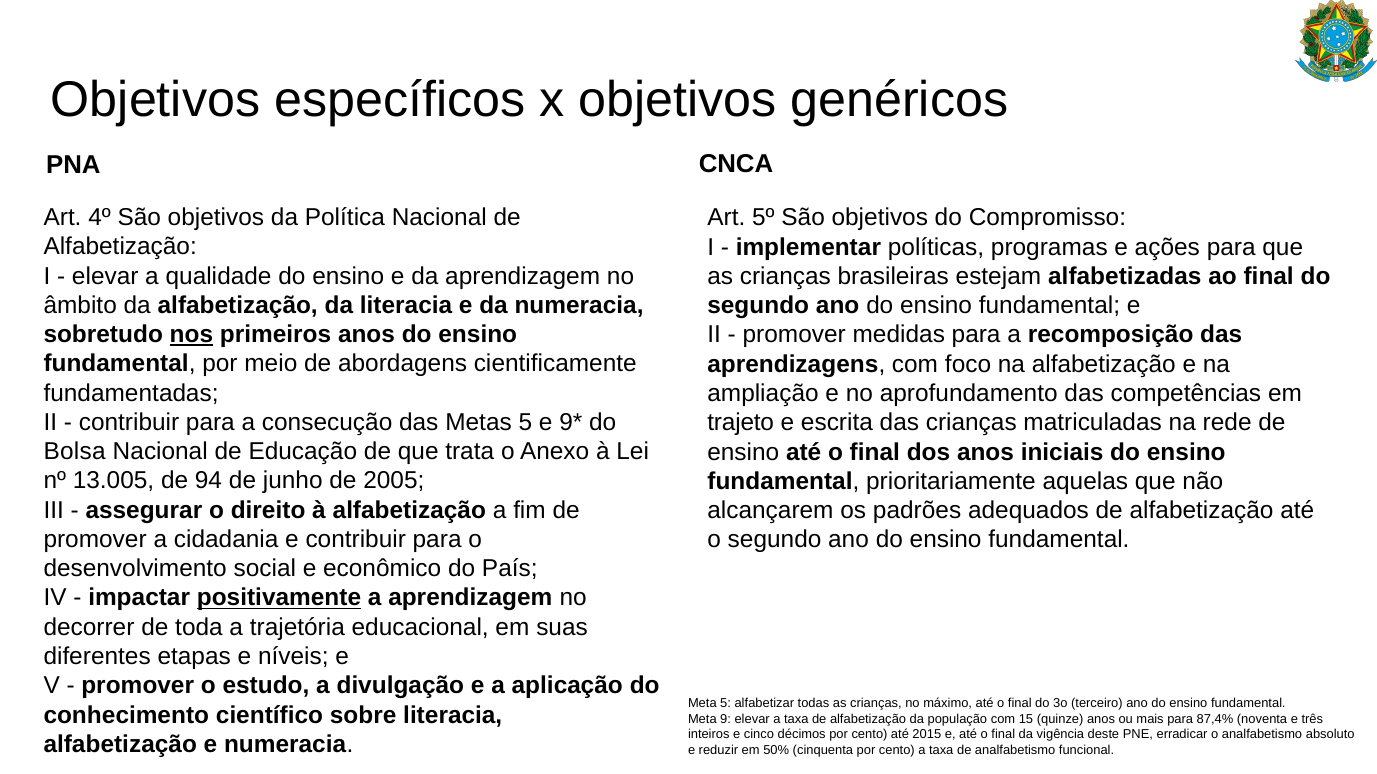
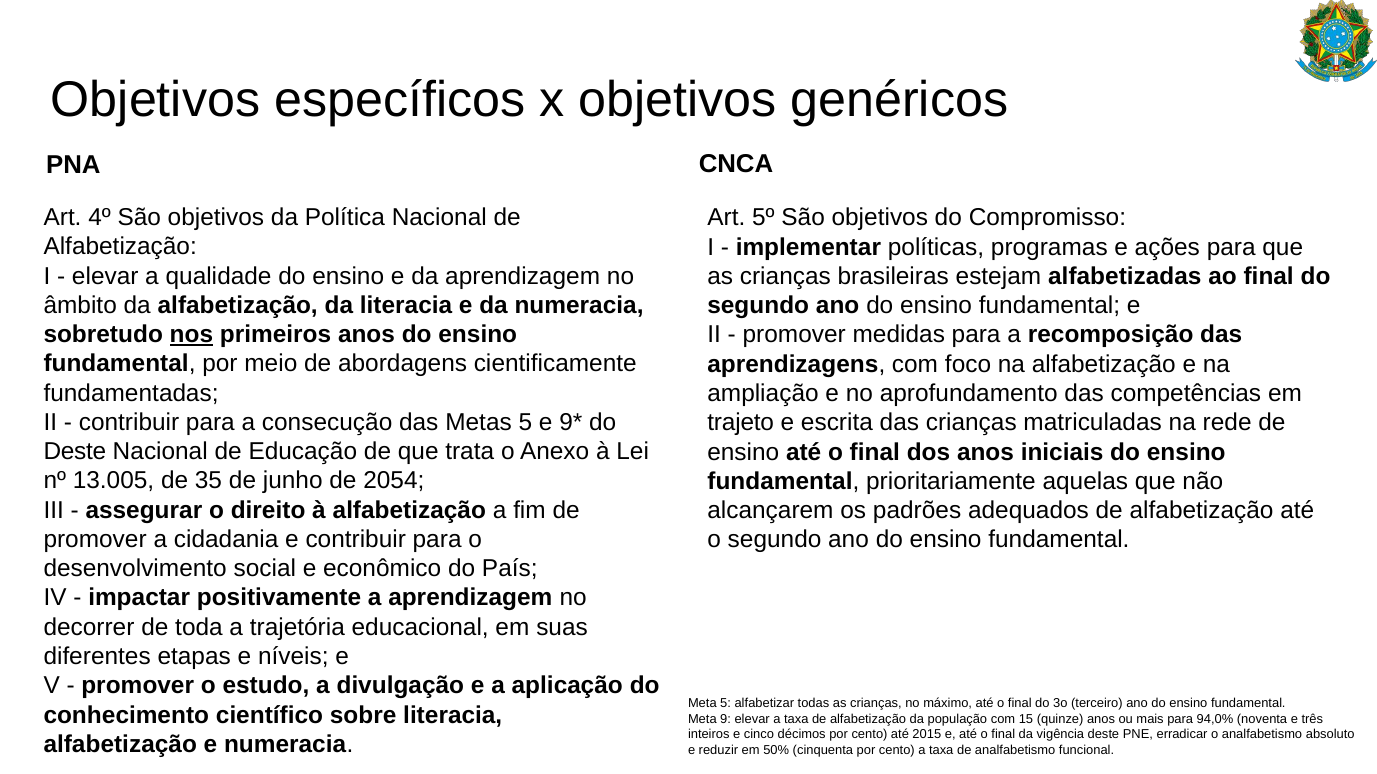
Bolsa: Bolsa -> Deste (75, 452)
94: 94 -> 35 (208, 481)
2005: 2005 -> 2054 (394, 481)
positivamente underline: present -> none (279, 598)
87,4%: 87,4% -> 94,0% (1215, 720)
